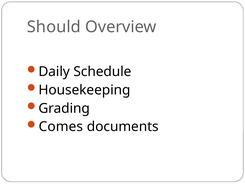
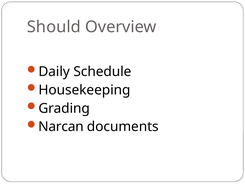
Comes: Comes -> Narcan (61, 126)
